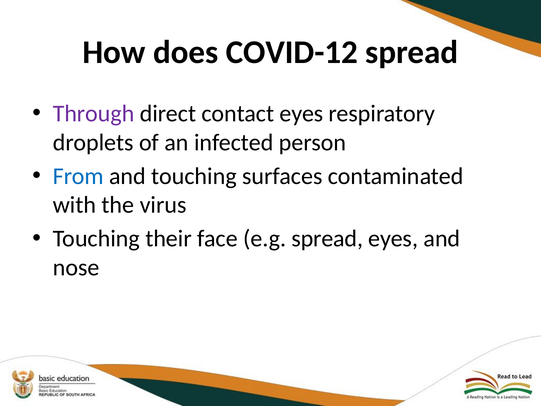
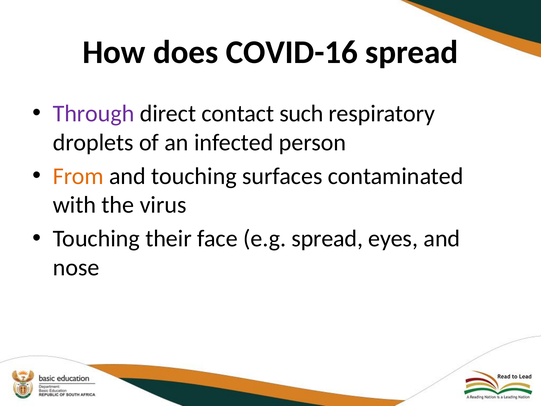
COVID-12: COVID-12 -> COVID-16 (292, 52)
contact eyes: eyes -> such (301, 113)
From colour: blue -> orange (78, 176)
